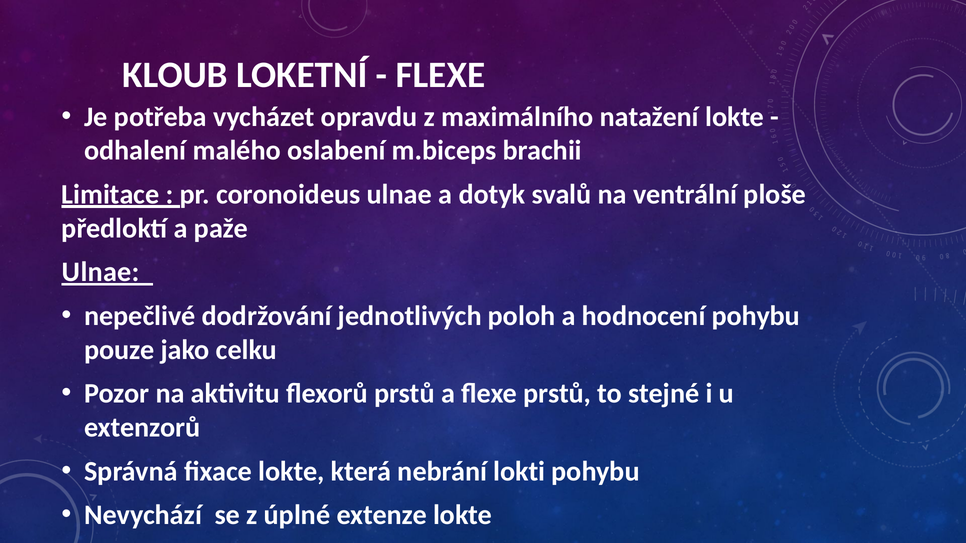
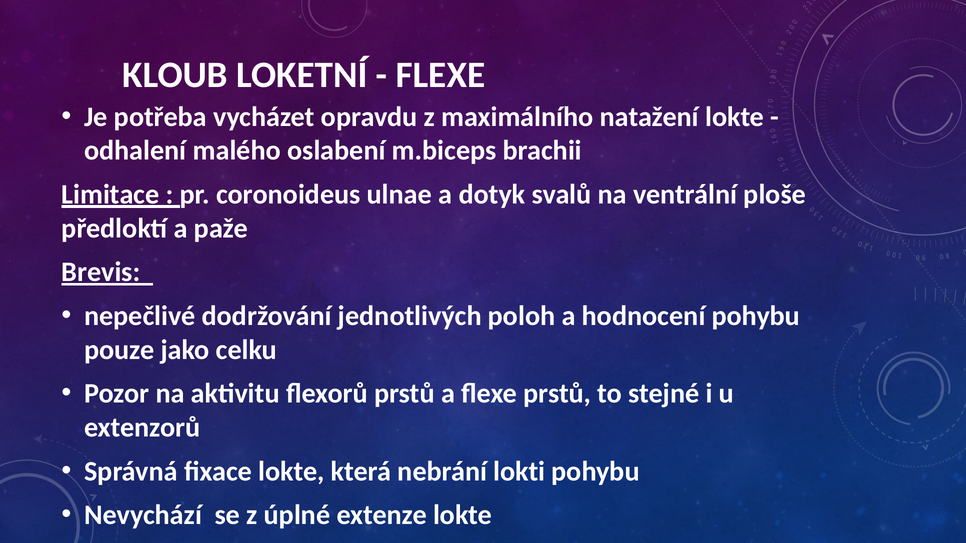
Ulnae: Ulnae -> Brevis (101, 272)
